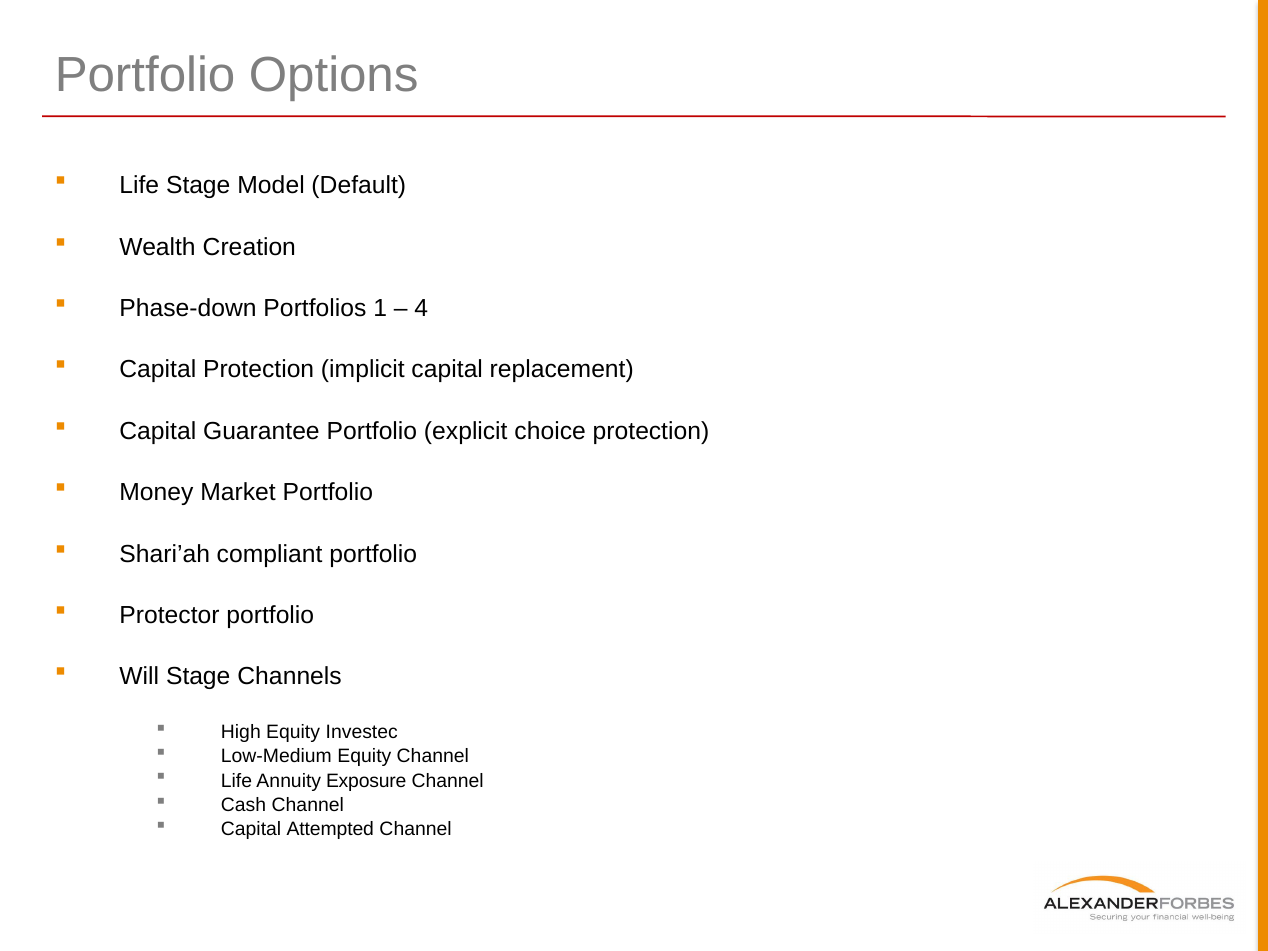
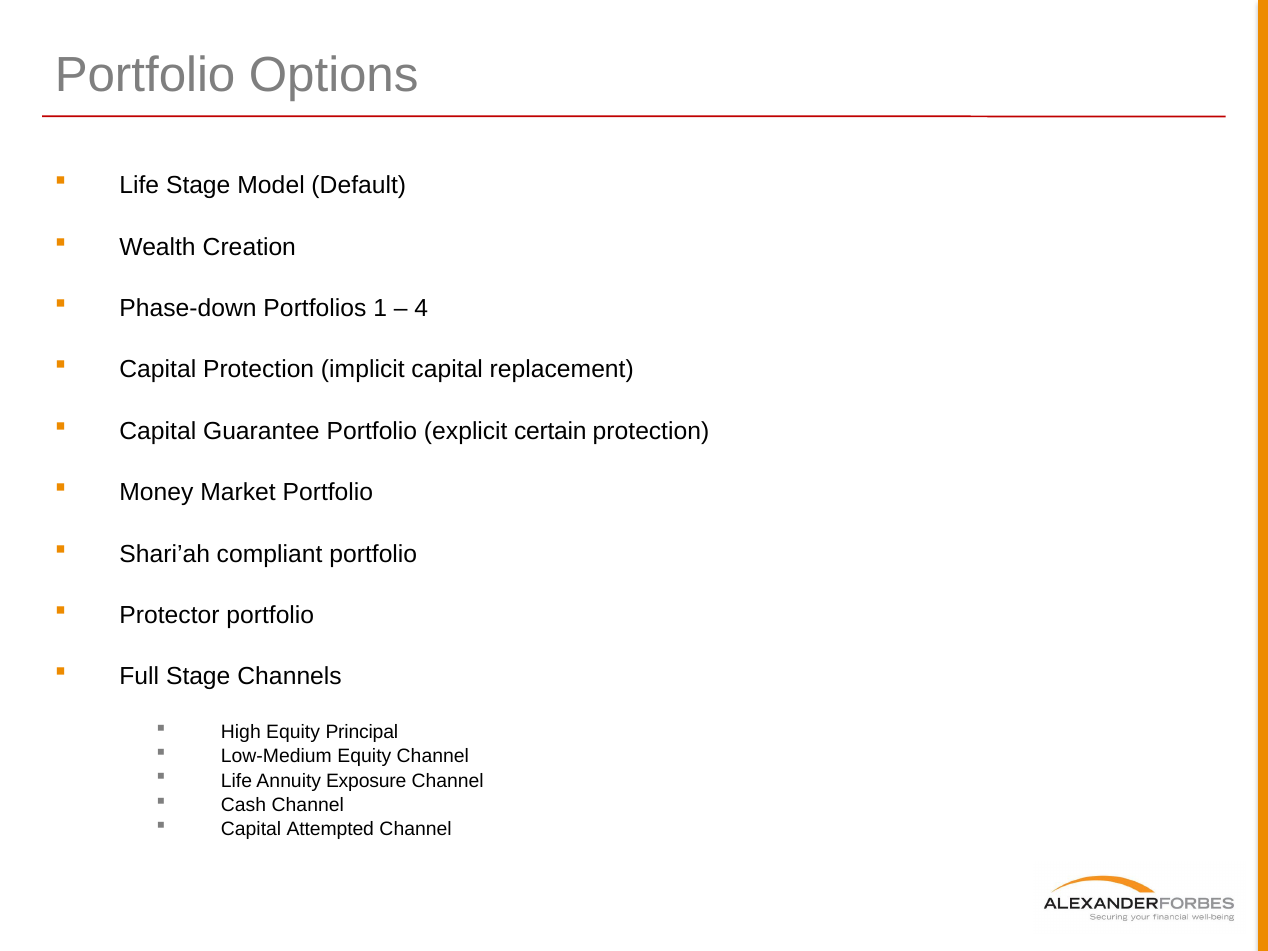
choice: choice -> certain (550, 431)
Will: Will -> Full (139, 677)
Investec: Investec -> Principal (362, 732)
